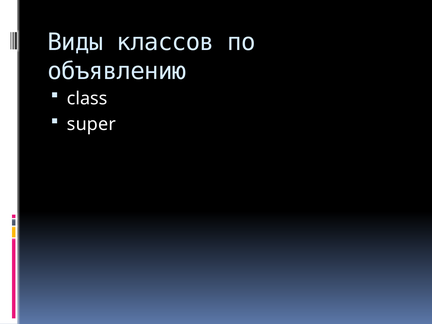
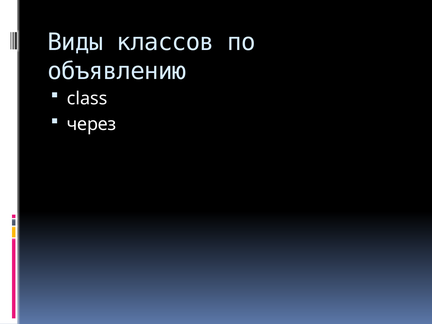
super: super -> через (92, 124)
